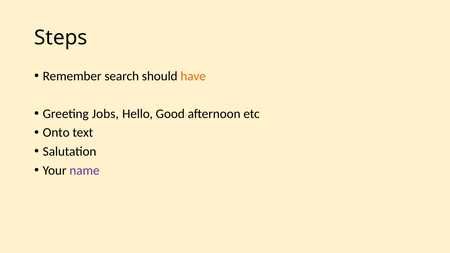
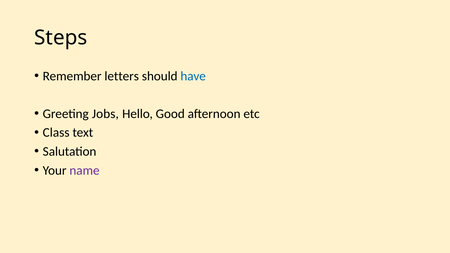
search: search -> letters (122, 76)
have colour: orange -> blue (193, 76)
Onto: Onto -> Class (56, 133)
